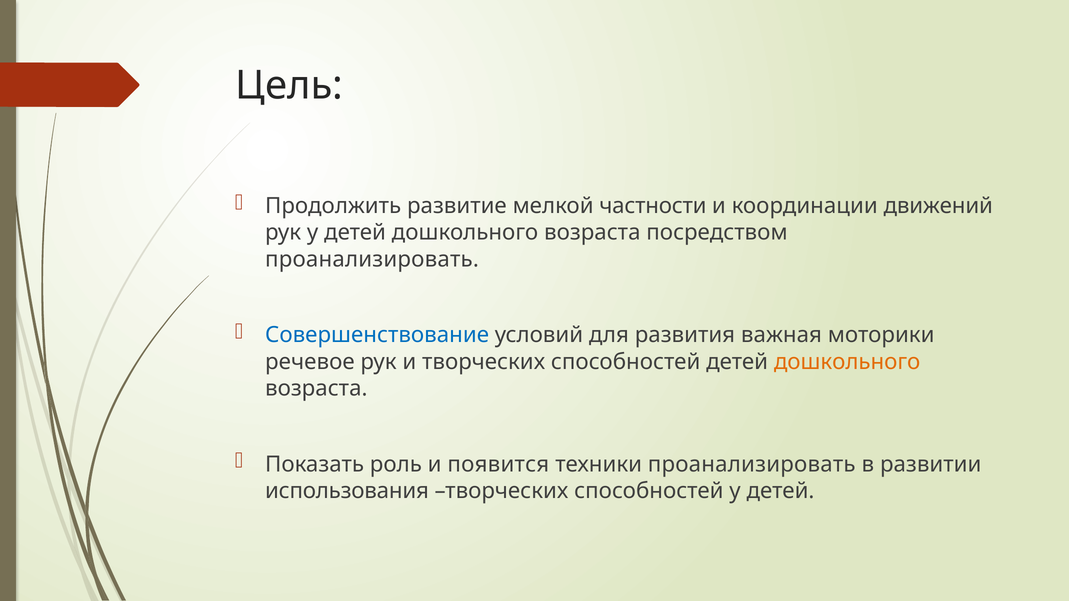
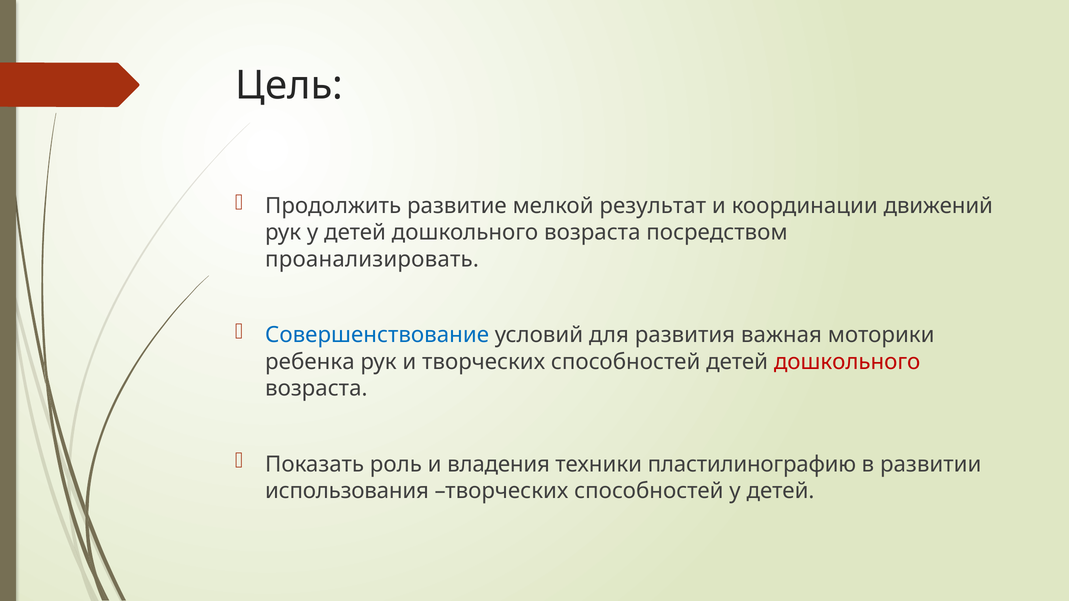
частности: частности -> результат (653, 206)
речевое: речевое -> ребенка (310, 362)
дошкольного colour: orange -> red (847, 362)
появится: появится -> владения (499, 464)
техники проанализировать: проанализировать -> пластилинографию (752, 464)
